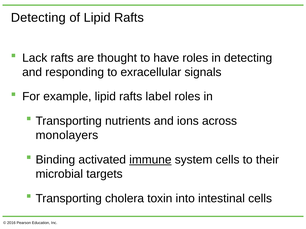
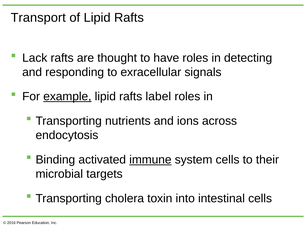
Detecting: Detecting -> Transport (38, 18)
example underline: none -> present (67, 97)
monolayers: monolayers -> endocytosis (67, 136)
